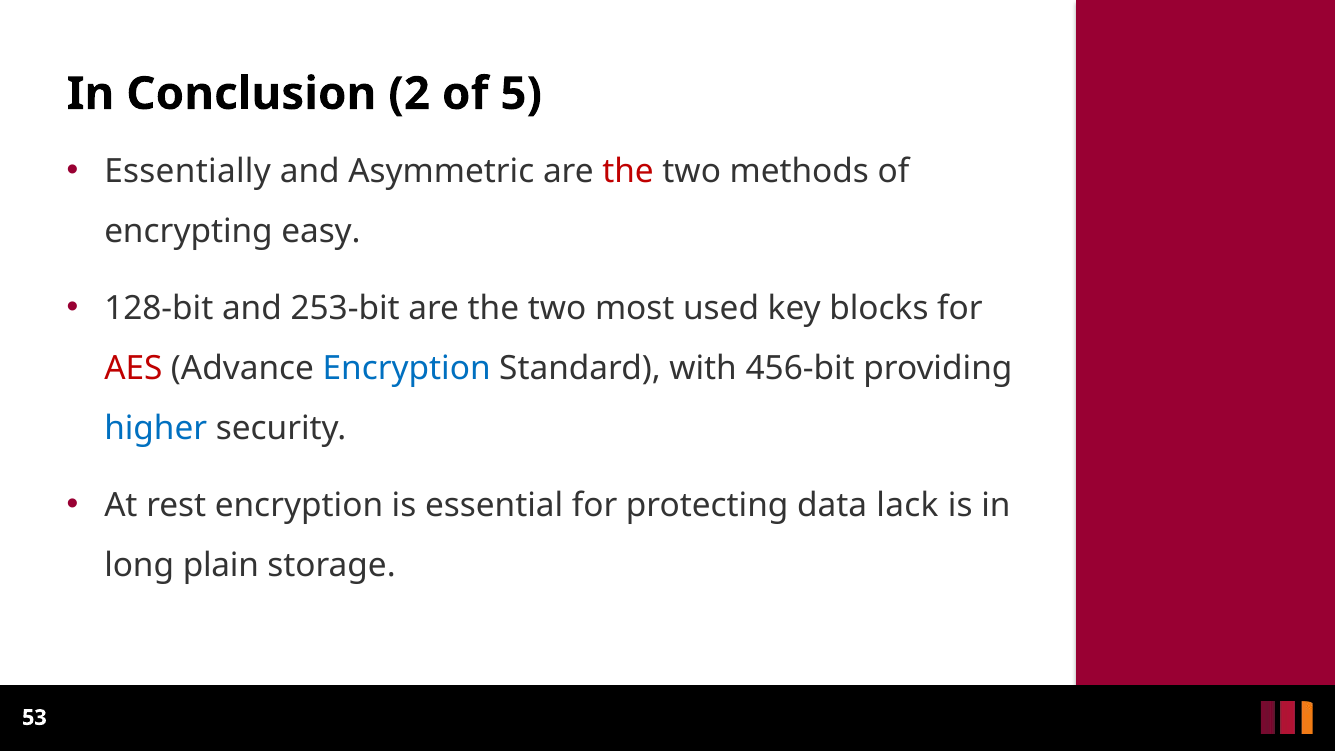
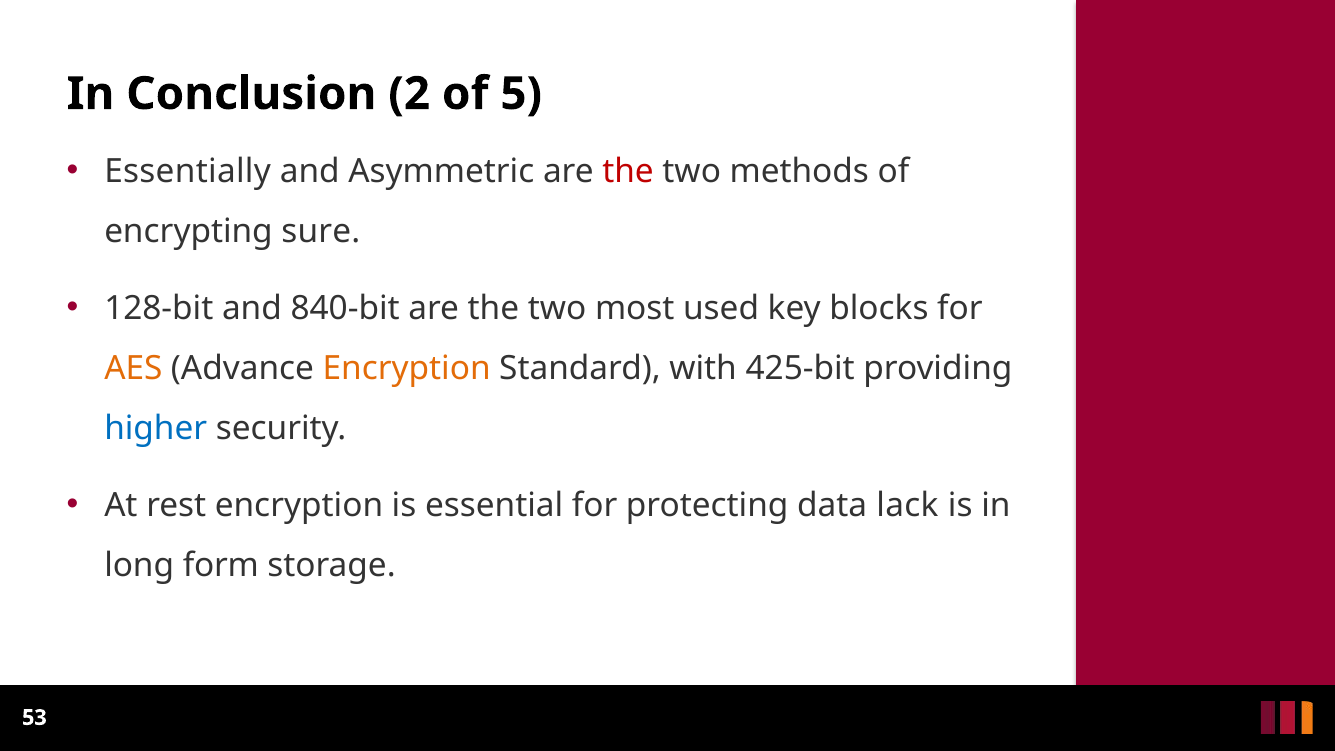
easy: easy -> sure (321, 231)
253-bit: 253-bit -> 840-bit (345, 308)
AES colour: red -> orange (133, 368)
Encryption colour: blue -> orange (407, 368)
456-bit: 456-bit -> 425-bit (800, 368)
plain: plain -> form (221, 565)
